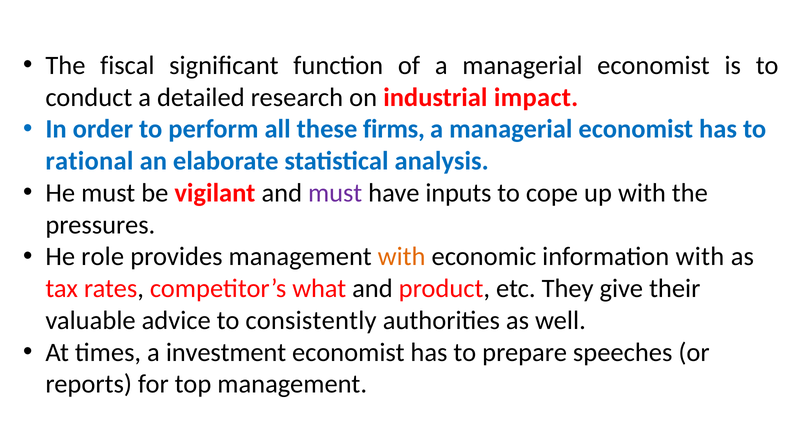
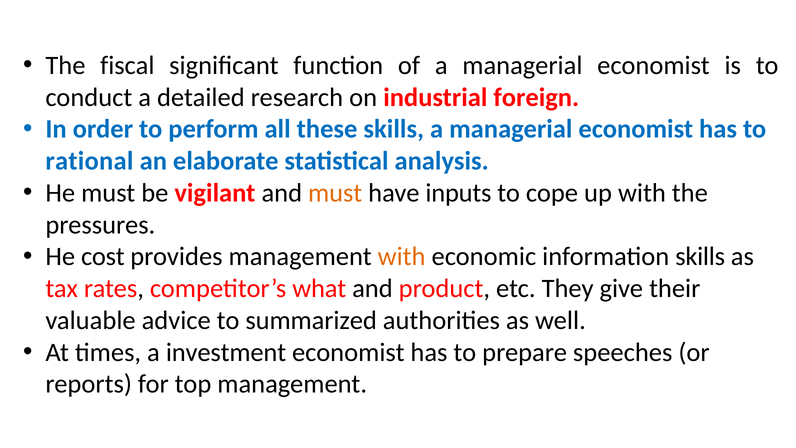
impact: impact -> foreign (536, 97)
these firms: firms -> skills (394, 129)
must colour: purple -> orange (335, 193)
role: role -> cost (103, 257)
information with: with -> skills (700, 257)
consistently: consistently -> summarized (311, 320)
